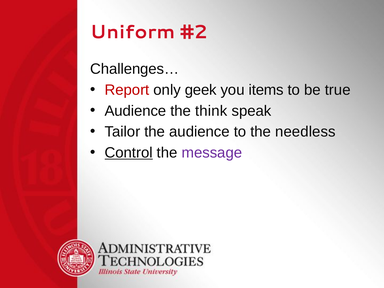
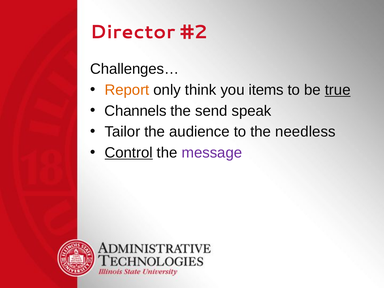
Uniform: Uniform -> Director (133, 32)
Report colour: red -> orange (127, 90)
geek: geek -> think (201, 90)
true underline: none -> present (338, 90)
Audience: Audience -> Channels (135, 111)
think: think -> send (211, 111)
